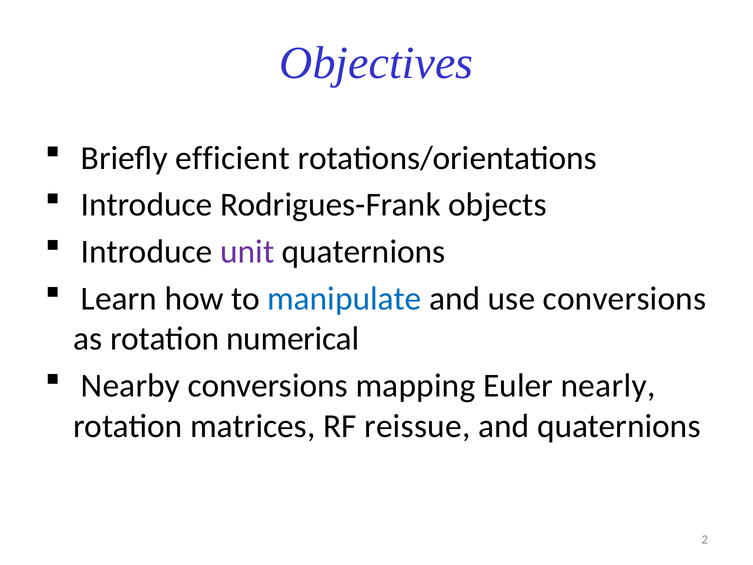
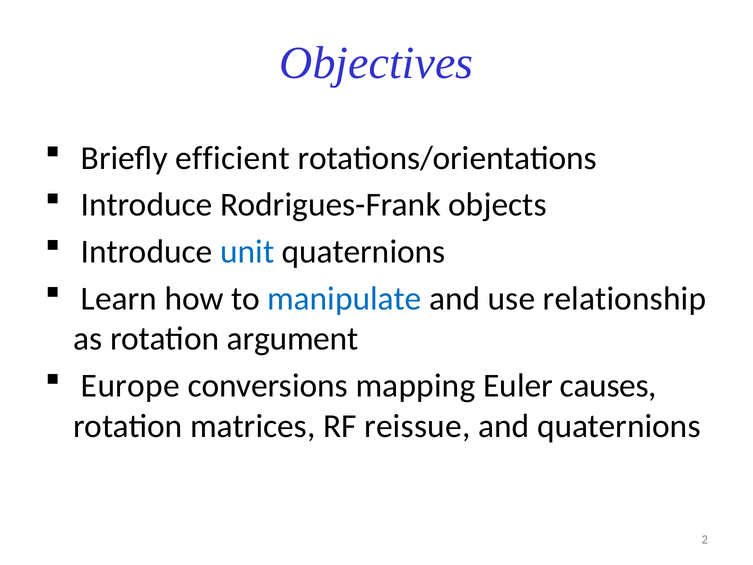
unit colour: purple -> blue (247, 252)
use conversions: conversions -> relationship (625, 299)
numerical: numerical -> argument (293, 339)
Nearby: Nearby -> Europe (130, 386)
nearly: nearly -> causes (608, 386)
